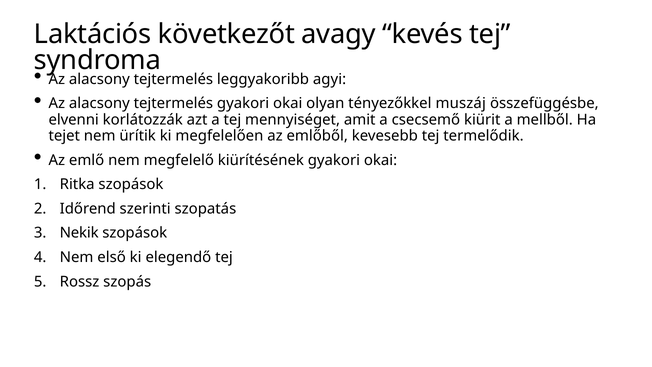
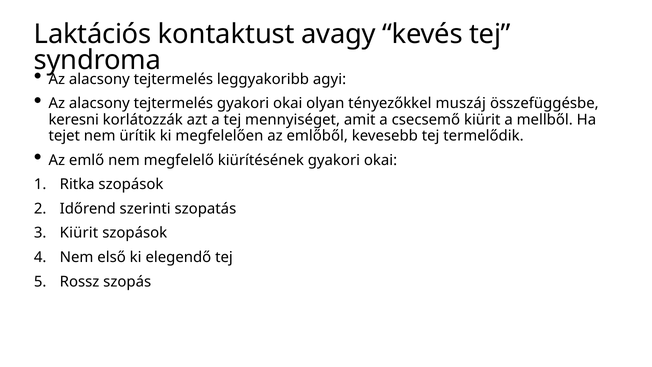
következőt: következőt -> kontaktust (226, 34)
elvenni: elvenni -> keresni (74, 120)
Nekik: Nekik -> Kiürit (79, 233)
